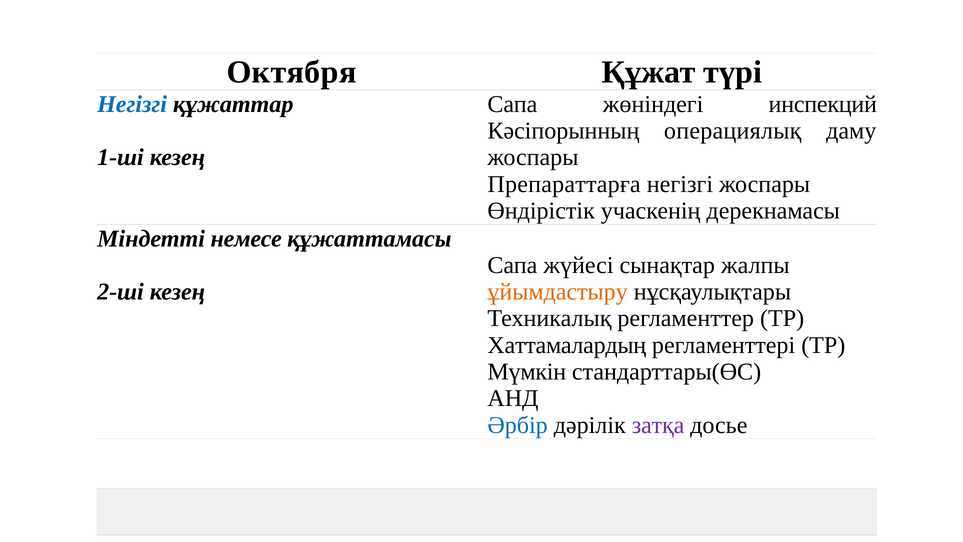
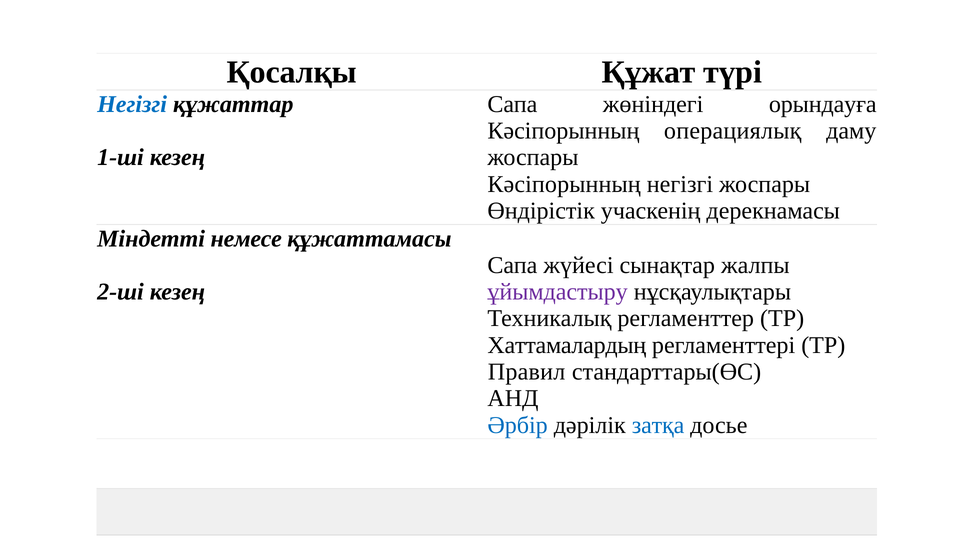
Октября: Октября -> Қосалқы (292, 72)
инспекций: инспекций -> орындауға (823, 104)
Препараттарға: Препараттарға -> Кәсіпорынның (564, 184)
ұйымдастыру colour: orange -> purple (558, 292)
Мүмкін: Мүмкін -> Правил (527, 372)
затқа colour: purple -> blue (658, 425)
